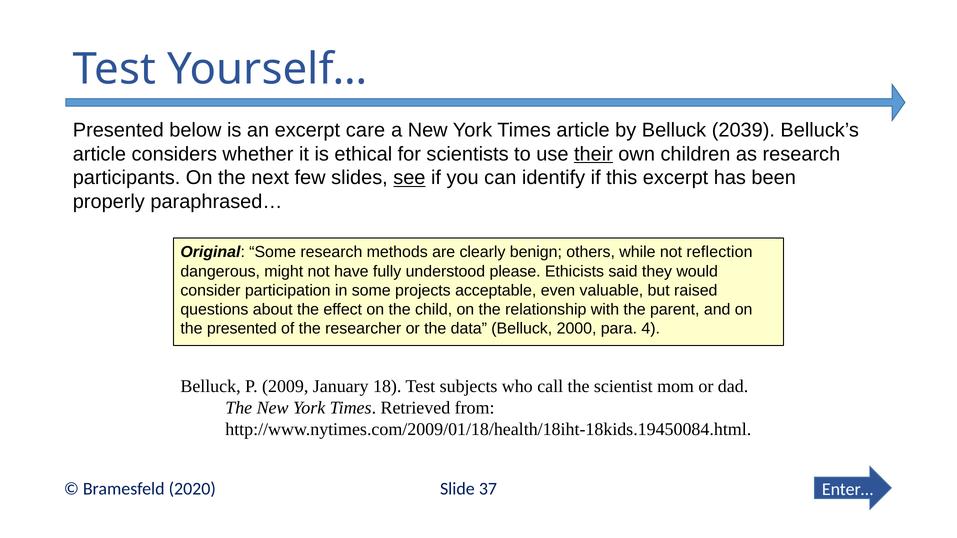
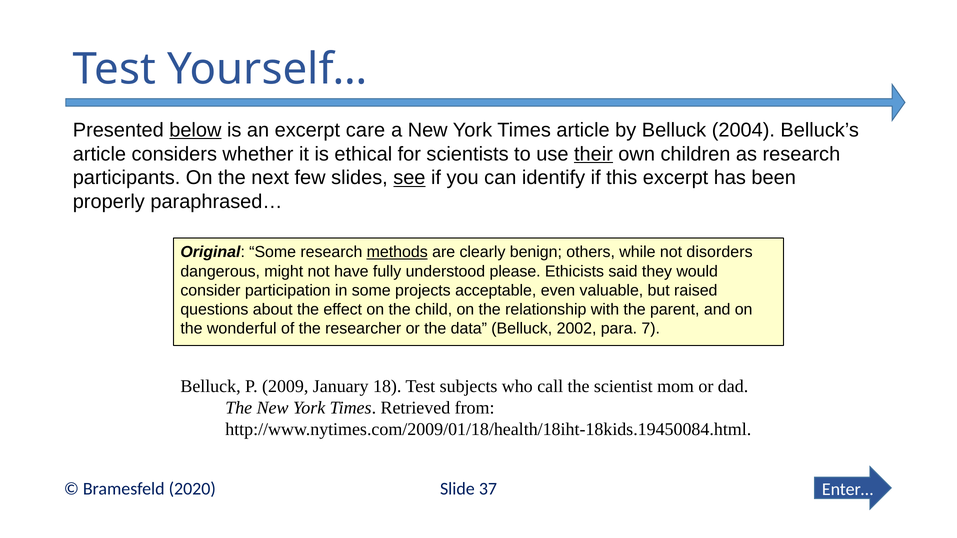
below underline: none -> present (195, 130)
2039: 2039 -> 2004 (743, 130)
methods underline: none -> present (397, 252)
reflection: reflection -> disorders (720, 252)
the presented: presented -> wonderful (242, 329)
2000: 2000 -> 2002 (577, 329)
4: 4 -> 7 (651, 329)
